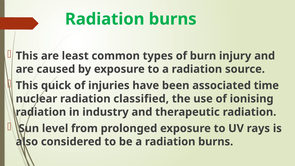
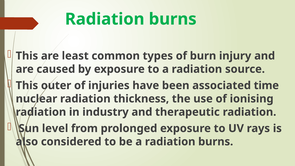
quick: quick -> outer (56, 85)
classified: classified -> thickness (141, 99)
